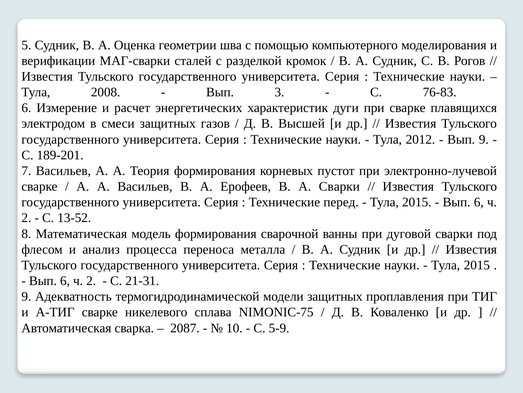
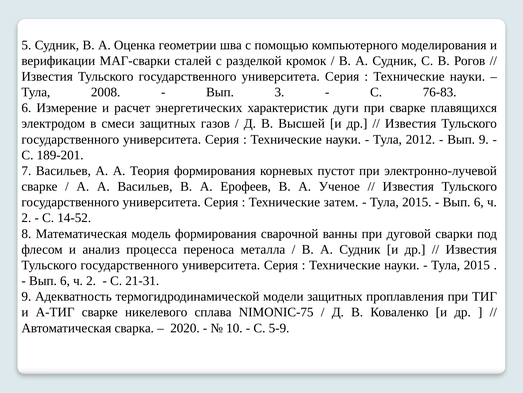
А Сварки: Сварки -> Ученое (339, 186)
перед: перед -> затем (341, 202)
13-52: 13-52 -> 14-52 (74, 218)
2087: 2087 -> 2020 (185, 327)
